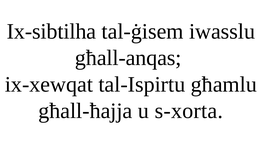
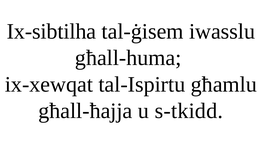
għall-anqas: għall-anqas -> għall-huma (128, 58)
s-xorta: s-xorta -> s-tkidd (189, 111)
